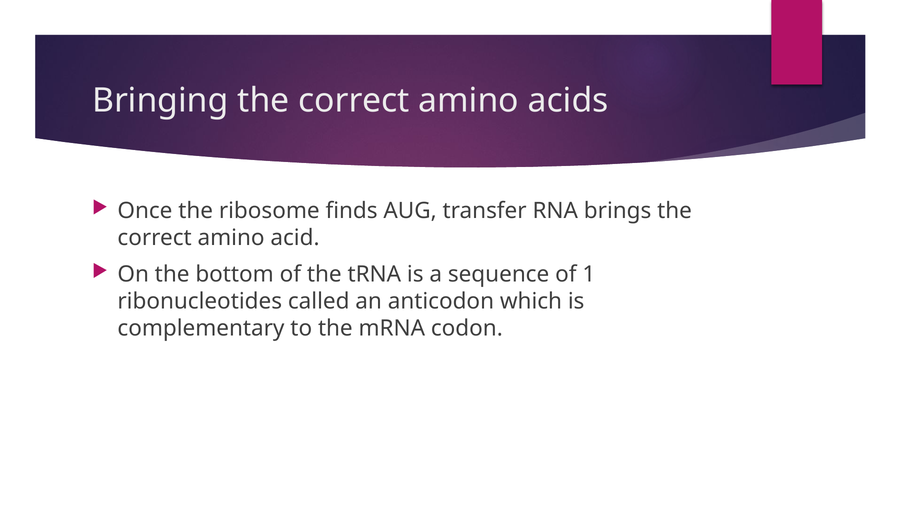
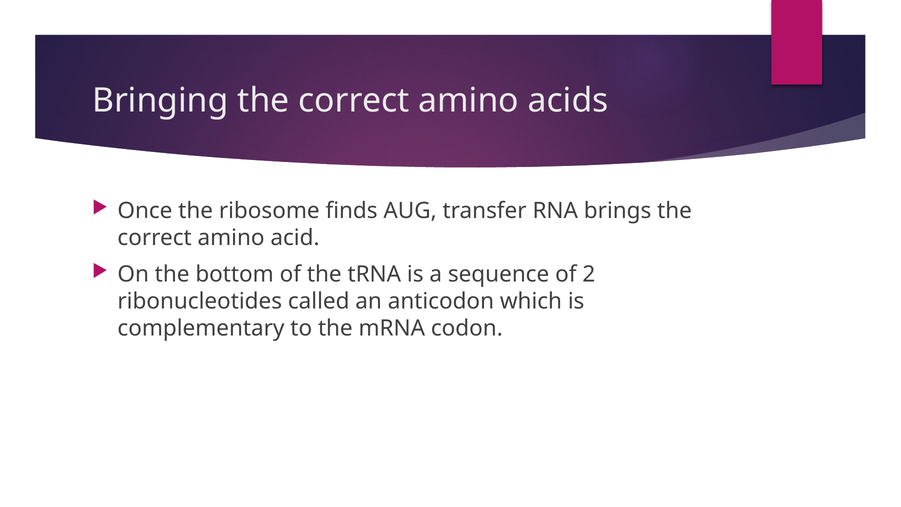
1: 1 -> 2 (589, 274)
